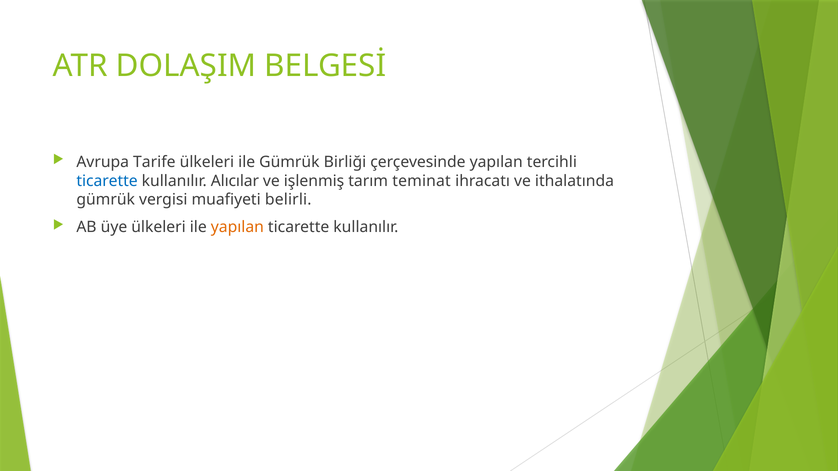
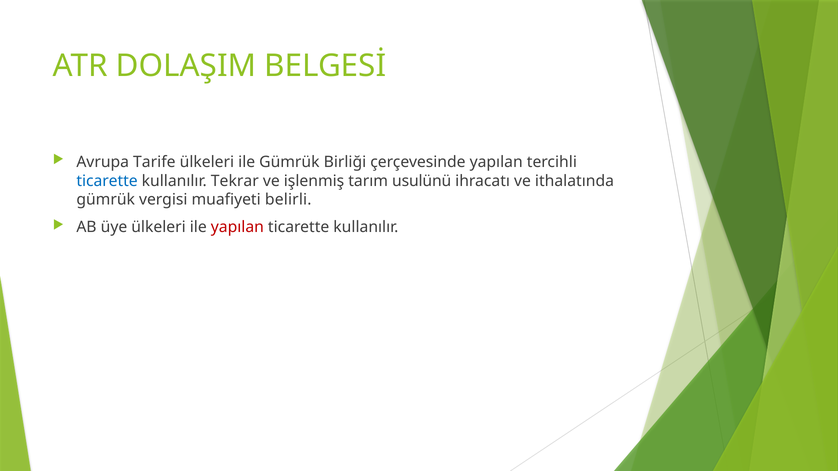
Alıcılar: Alıcılar -> Tekrar (235, 181)
teminat: teminat -> usulünü (422, 181)
yapılan colour: orange -> red (237, 227)
